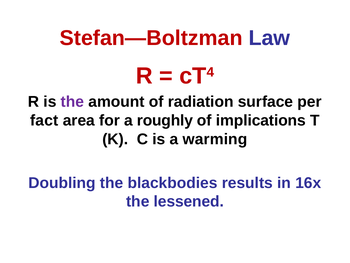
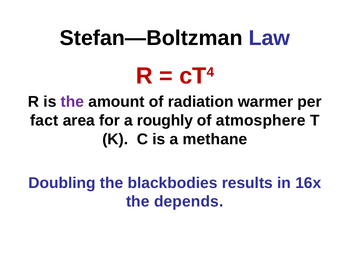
Stefan—Boltzman colour: red -> black (151, 38)
surface: surface -> warmer (265, 102)
implications: implications -> atmosphere (261, 120)
warming: warming -> methane (215, 139)
lessened: lessened -> depends (189, 201)
